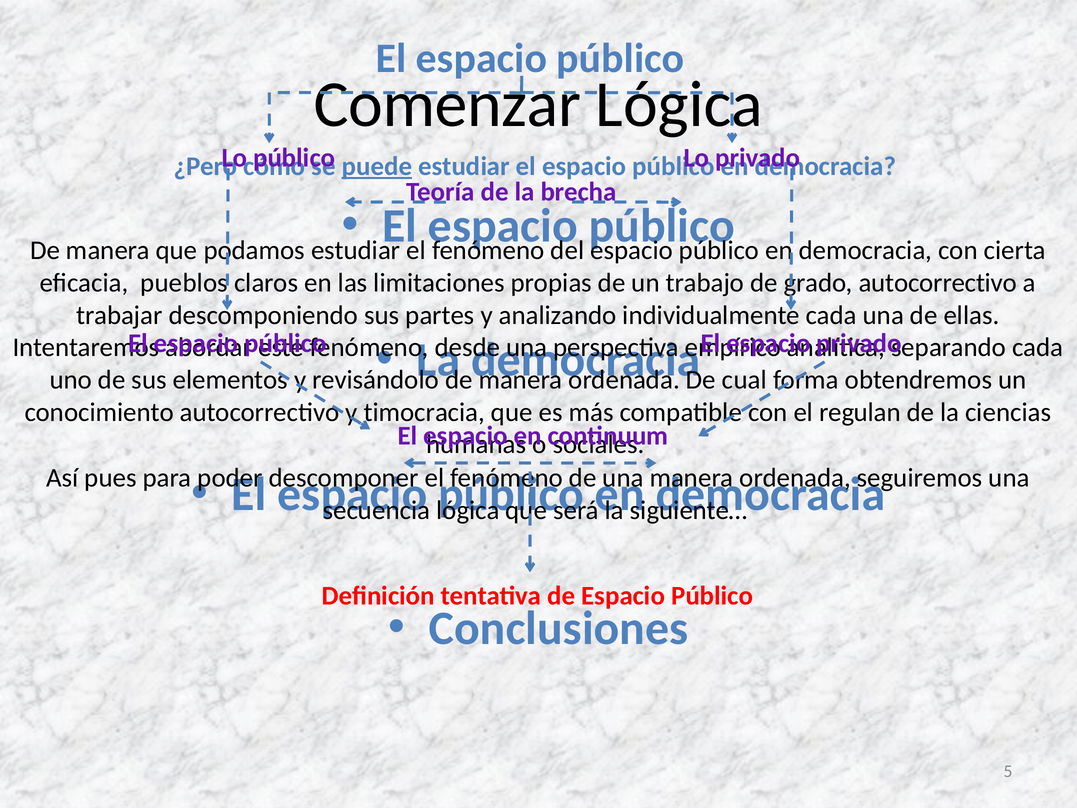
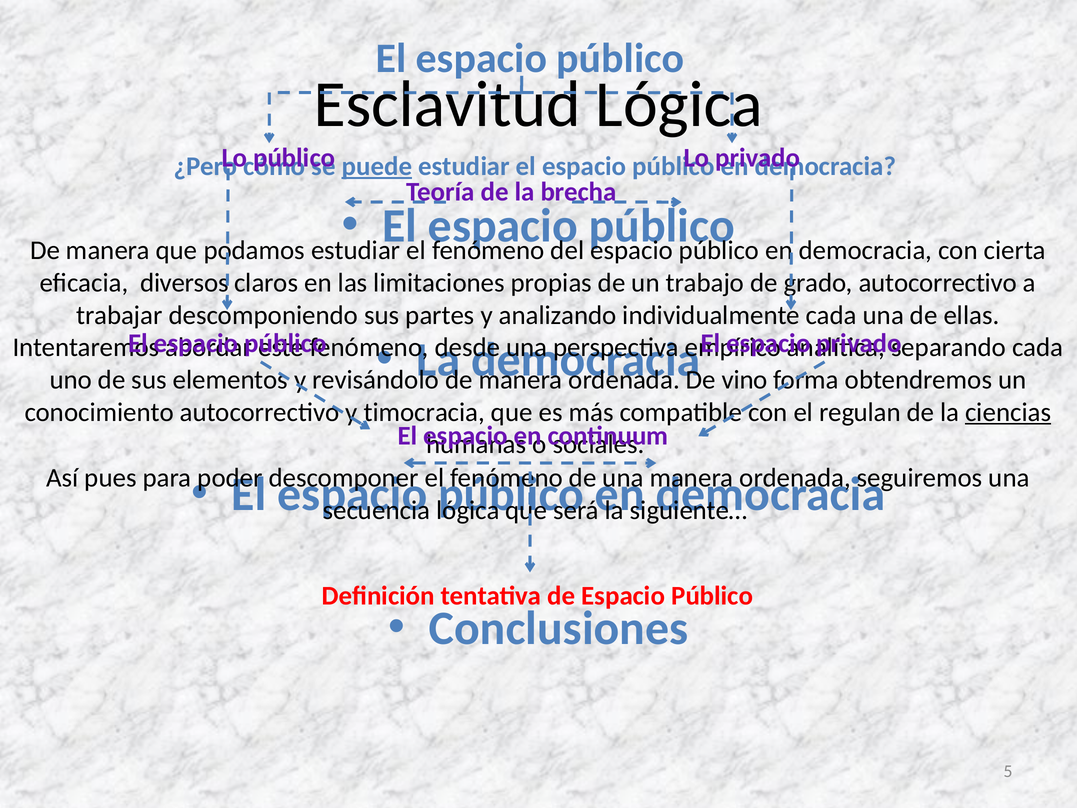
Comenzar: Comenzar -> Esclavitud (447, 104)
pueblos: pueblos -> diversos (184, 283)
cual: cual -> vino (745, 380)
ciencias underline: none -> present (1008, 412)
